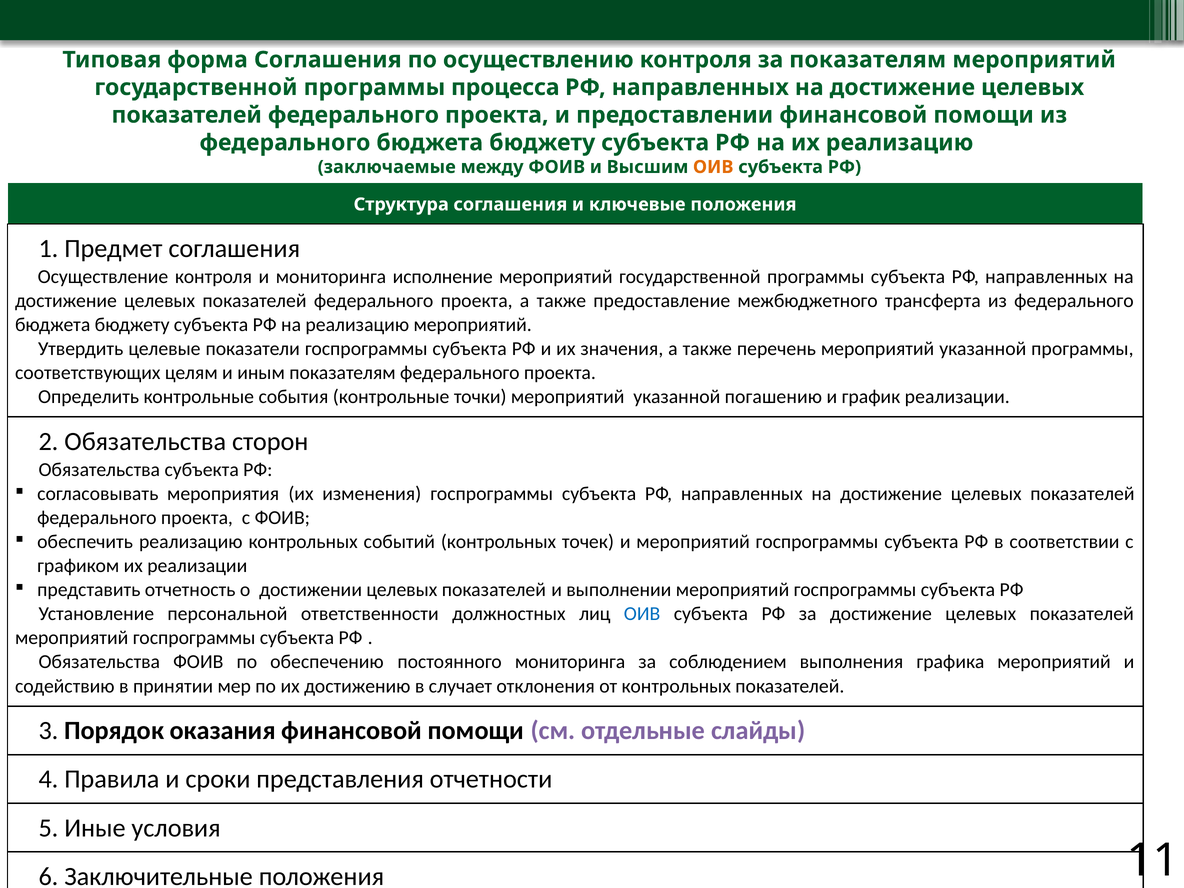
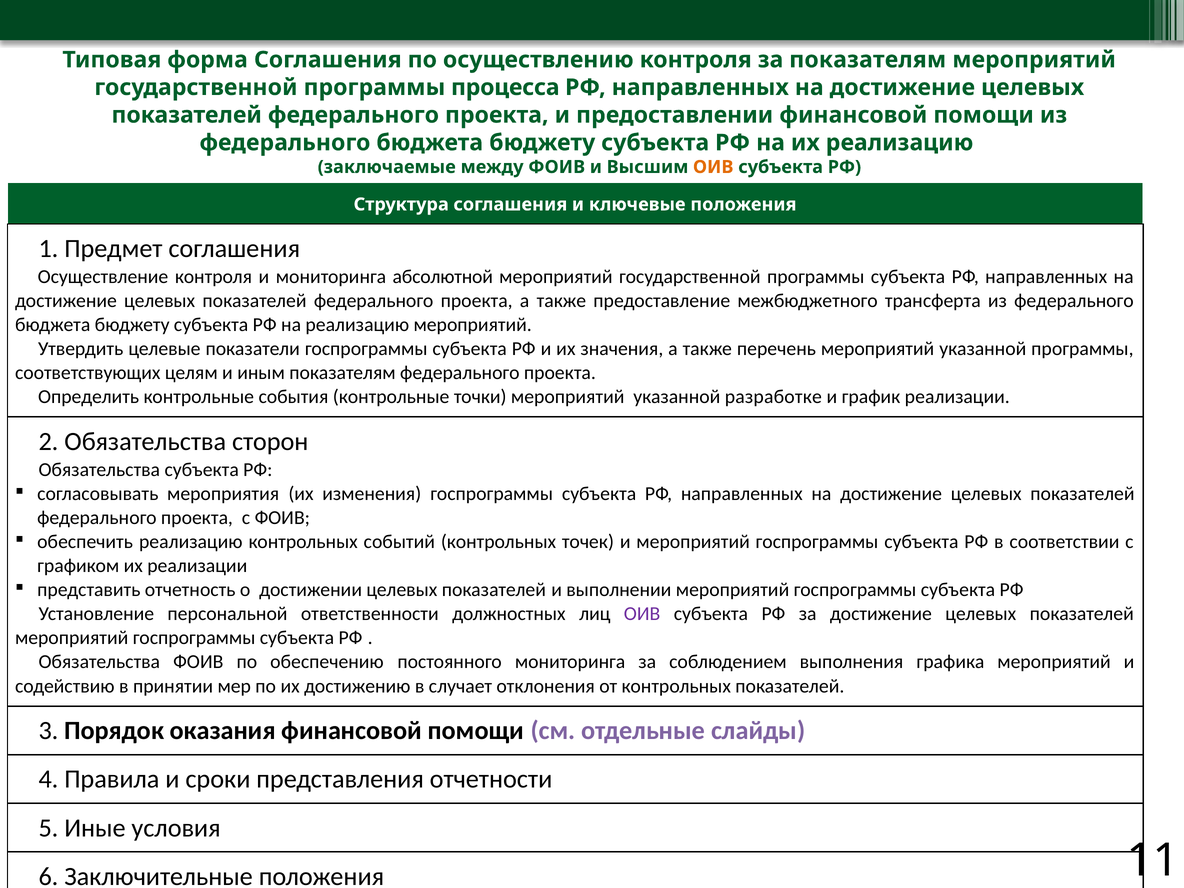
исполнение: исполнение -> абсолютной (443, 277)
погашению: погашению -> разработке (773, 397)
ОИВ colour: blue -> purple (642, 614)
